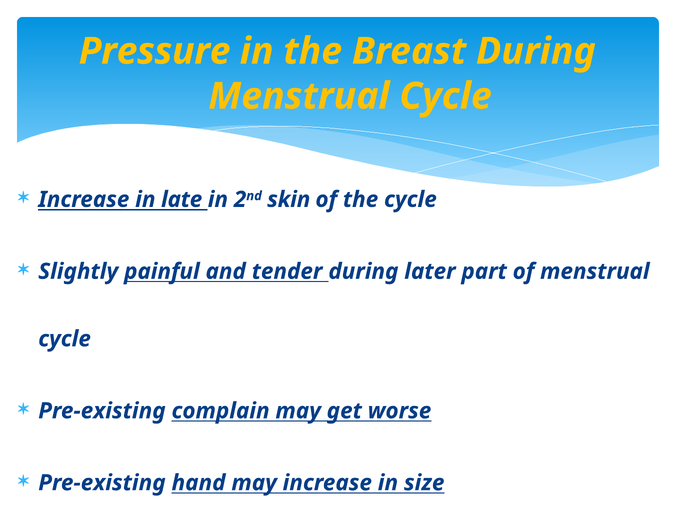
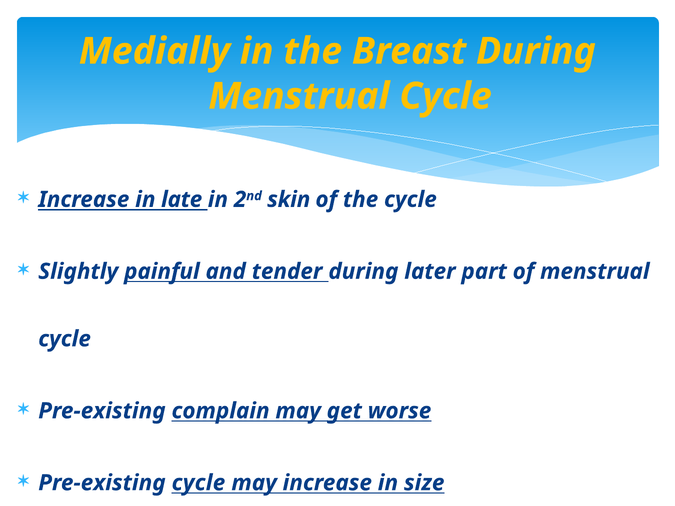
Pressure: Pressure -> Medially (154, 51)
Pre-existing hand: hand -> cycle (198, 483)
